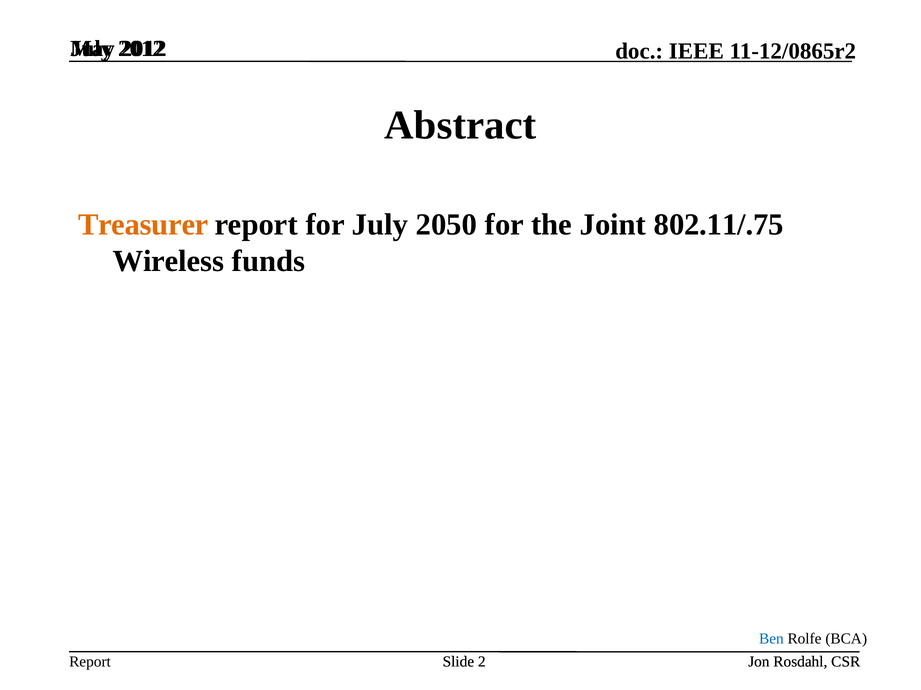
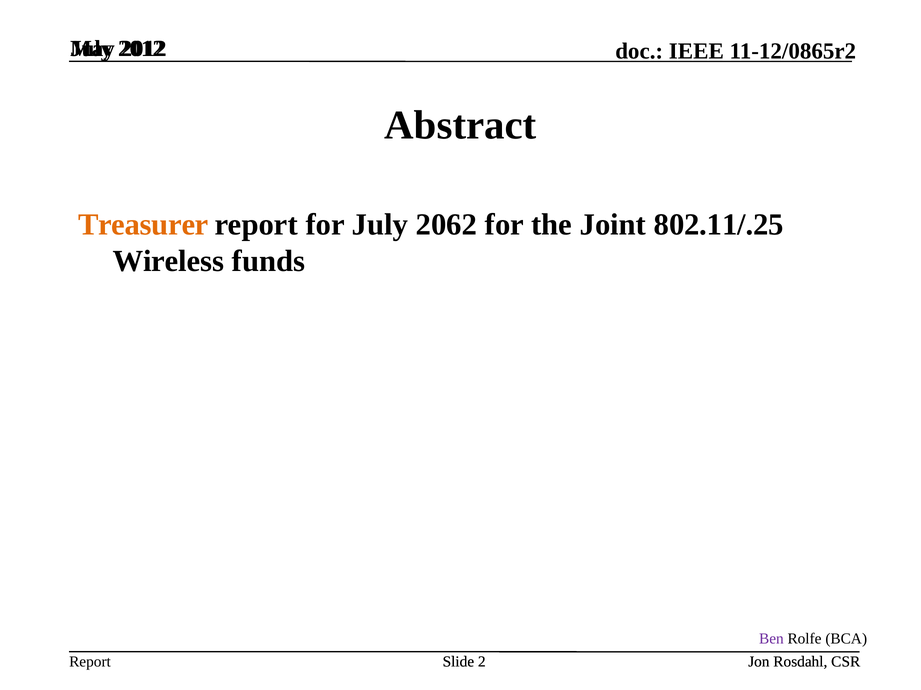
2050: 2050 -> 2062 (446, 225)
802.11/.75: 802.11/.75 -> 802.11/.25 (719, 225)
Ben colour: blue -> purple (771, 640)
